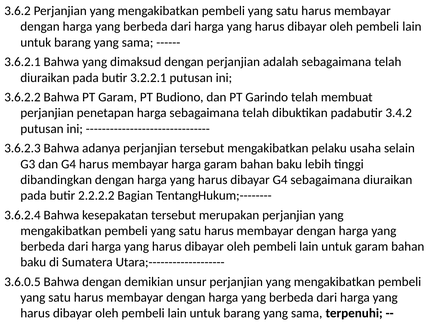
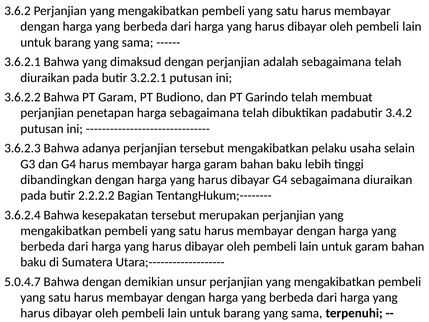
3.6.0.5: 3.6.0.5 -> 5.0.4.7 (22, 282)
